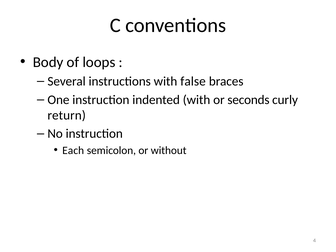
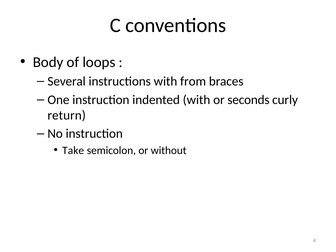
false: false -> from (193, 81)
Each: Each -> Take (73, 150)
